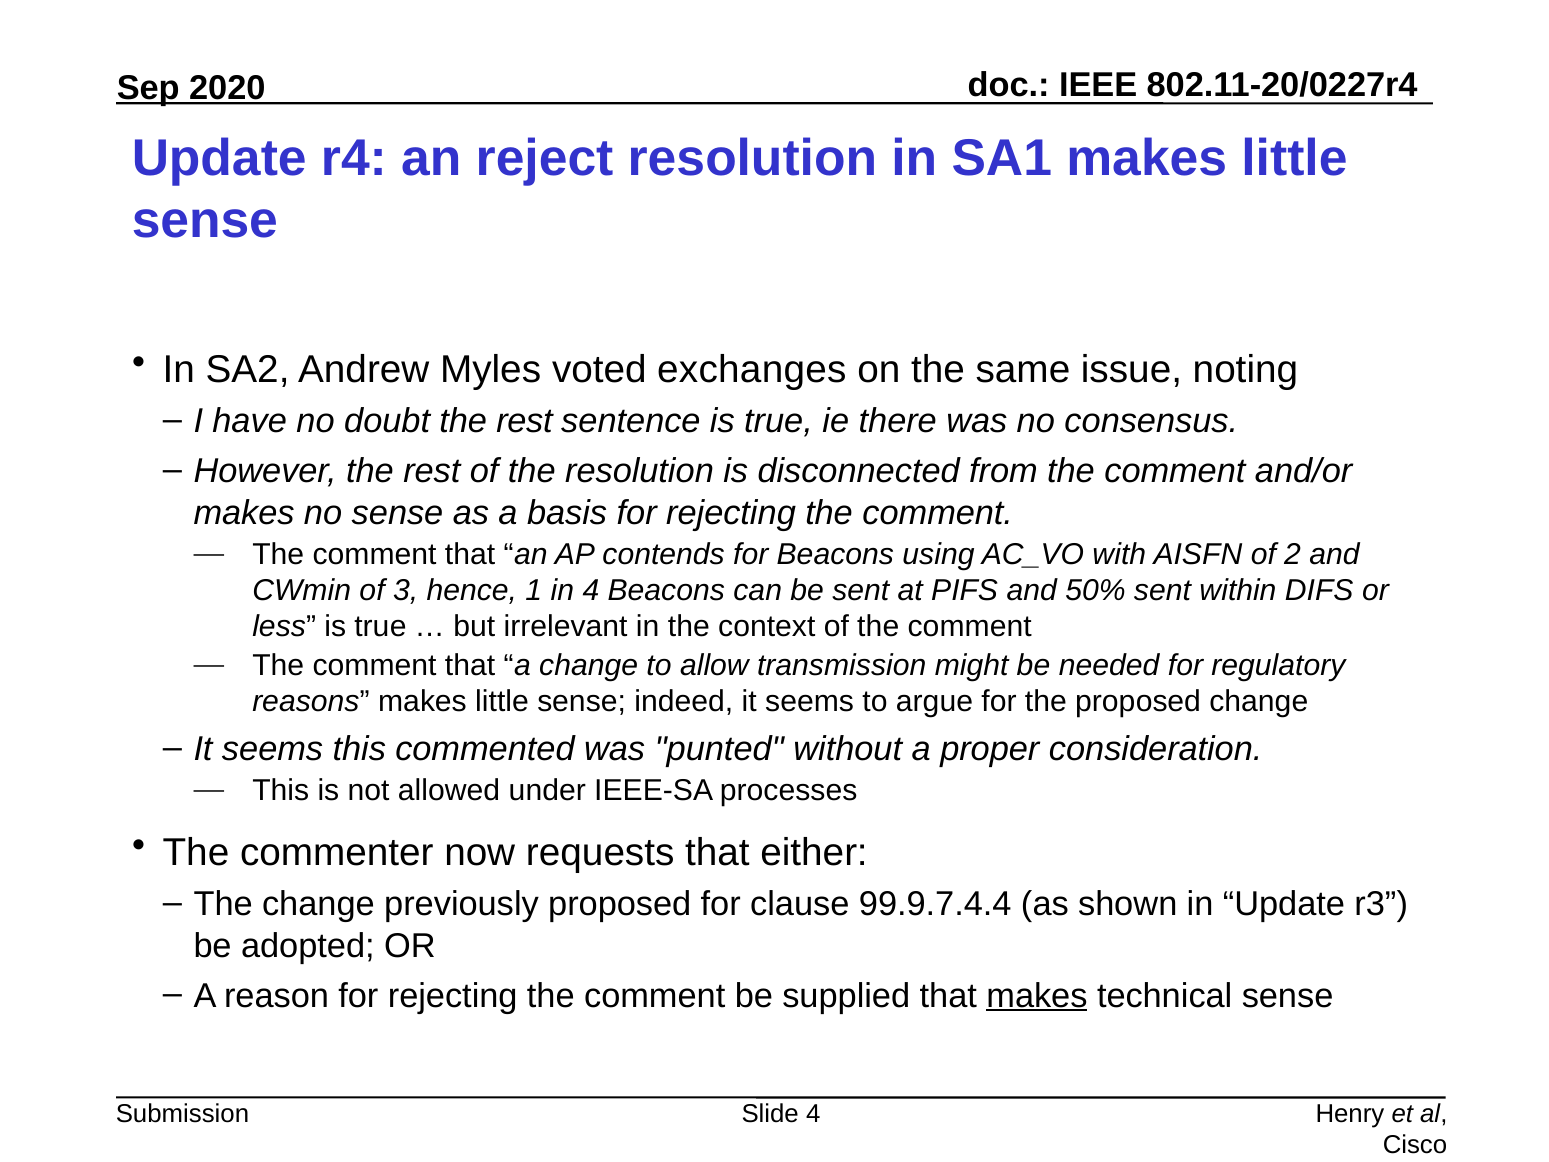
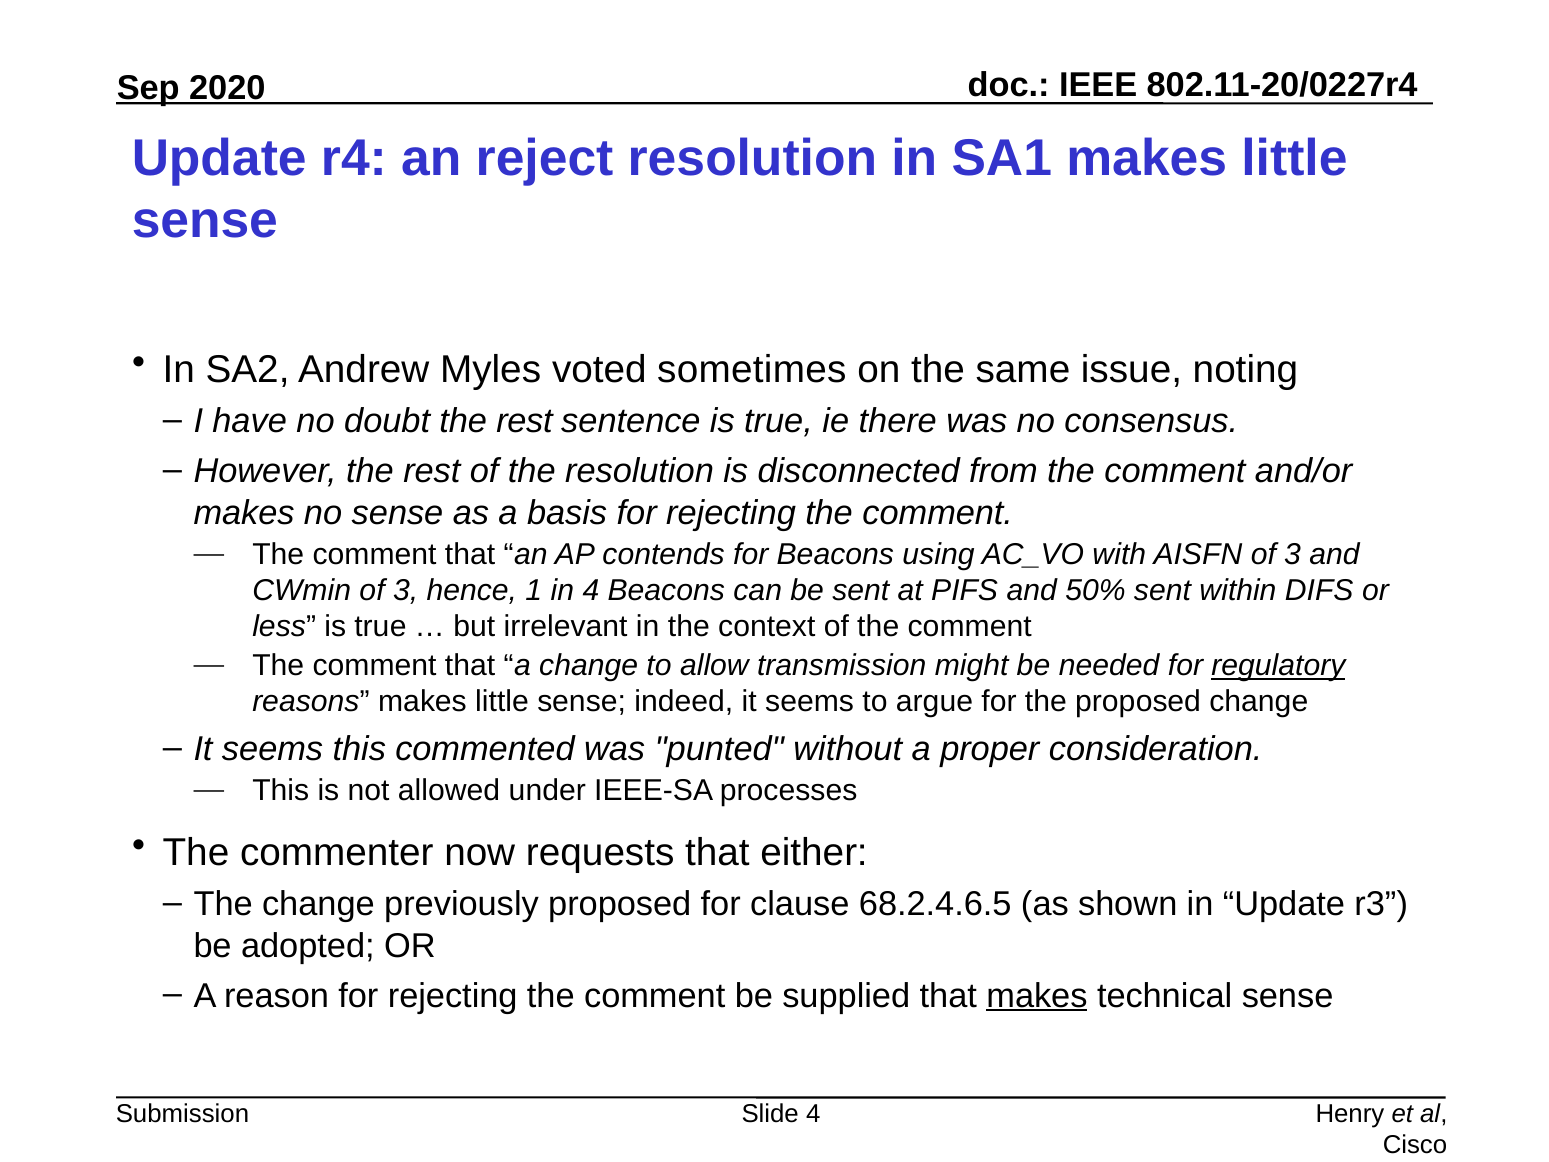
exchanges: exchanges -> sometimes (752, 369)
AISFN of 2: 2 -> 3 (1293, 554)
regulatory underline: none -> present (1278, 666)
99.9.7.4.4: 99.9.7.4.4 -> 68.2.4.6.5 (935, 904)
